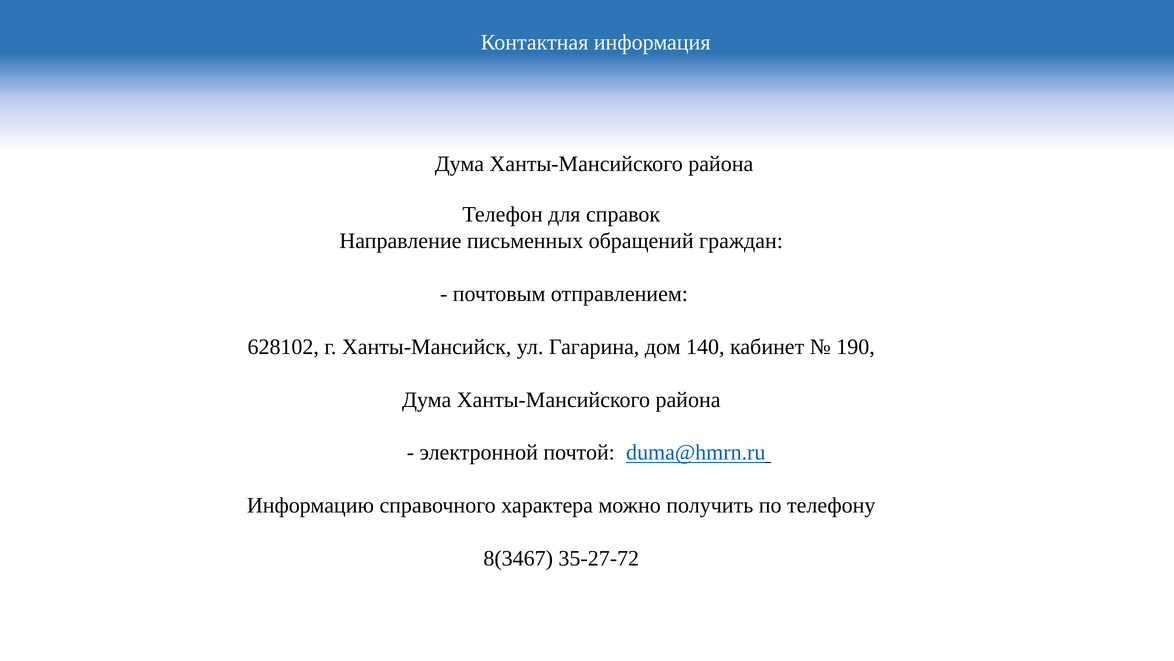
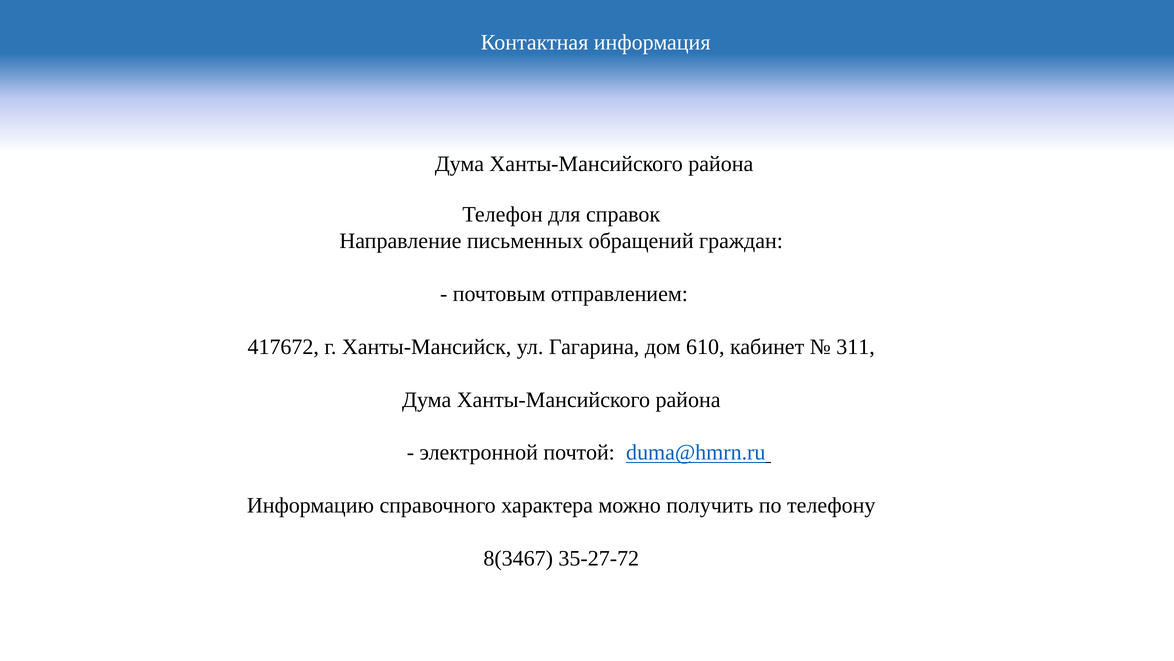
628102: 628102 -> 417672 (283, 347)
140: 140 -> 610 (705, 347)
190: 190 -> 311 (856, 347)
